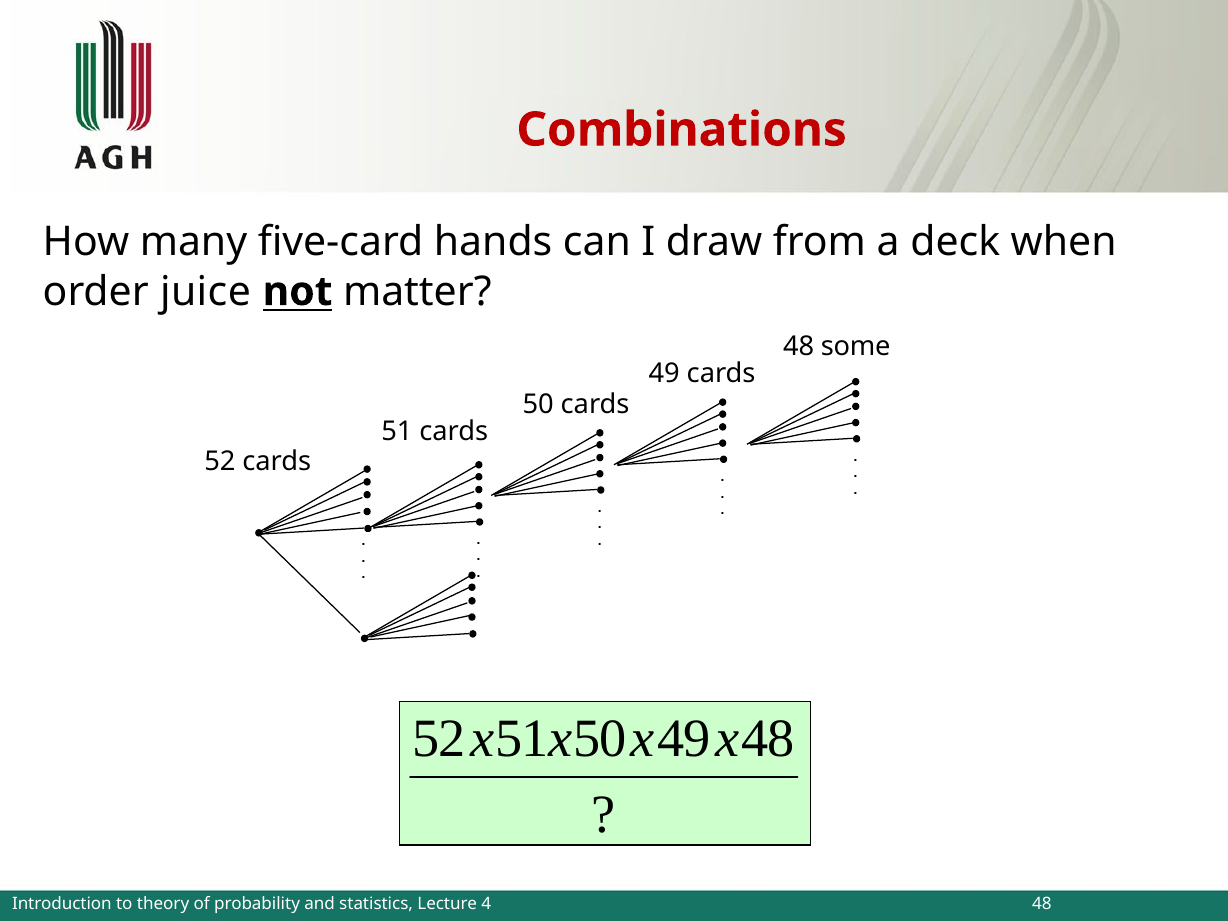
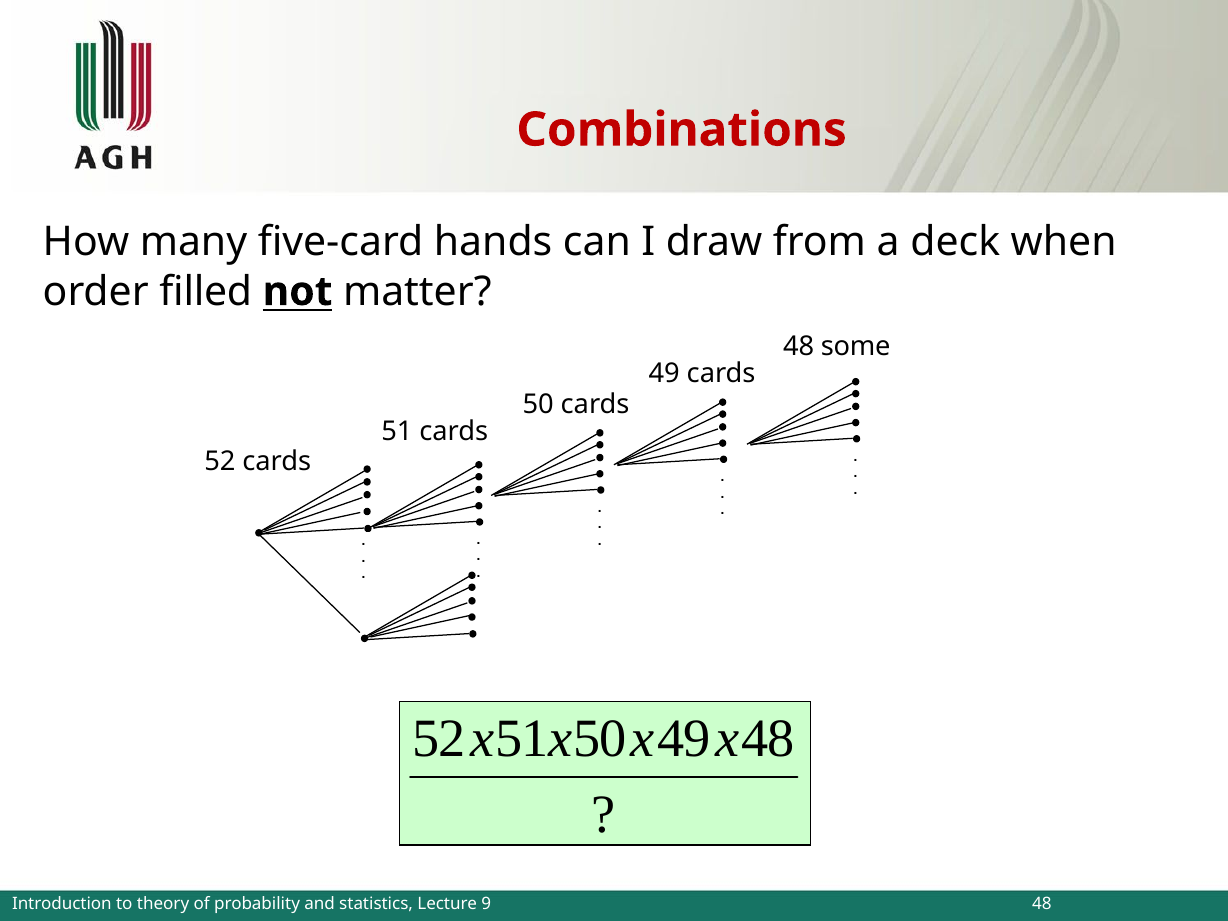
juice: juice -> filled (206, 292)
4: 4 -> 9 (486, 904)
